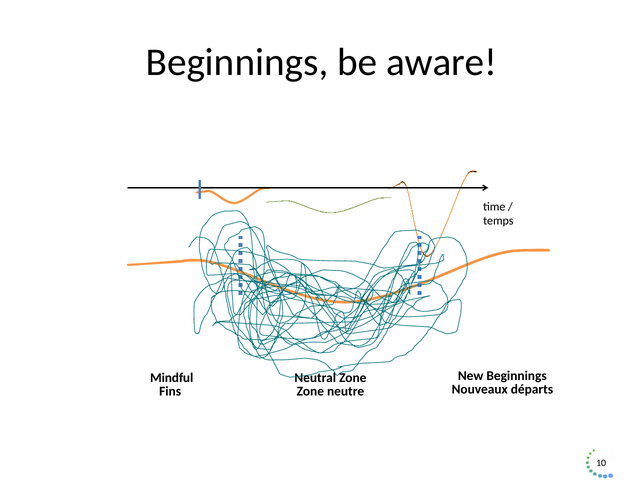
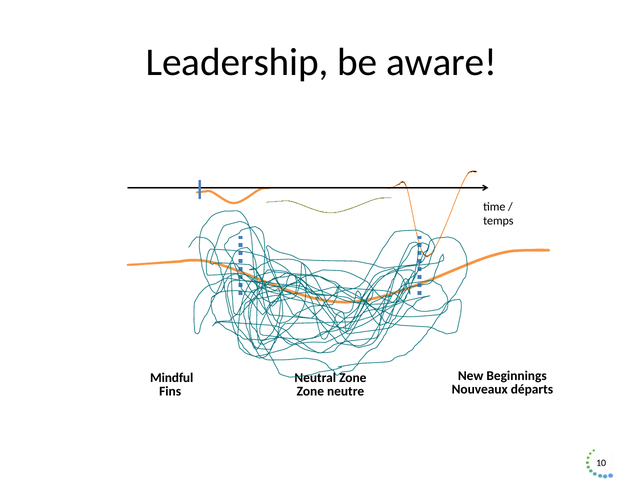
Beginnings: Beginnings -> Leadership (237, 62)
